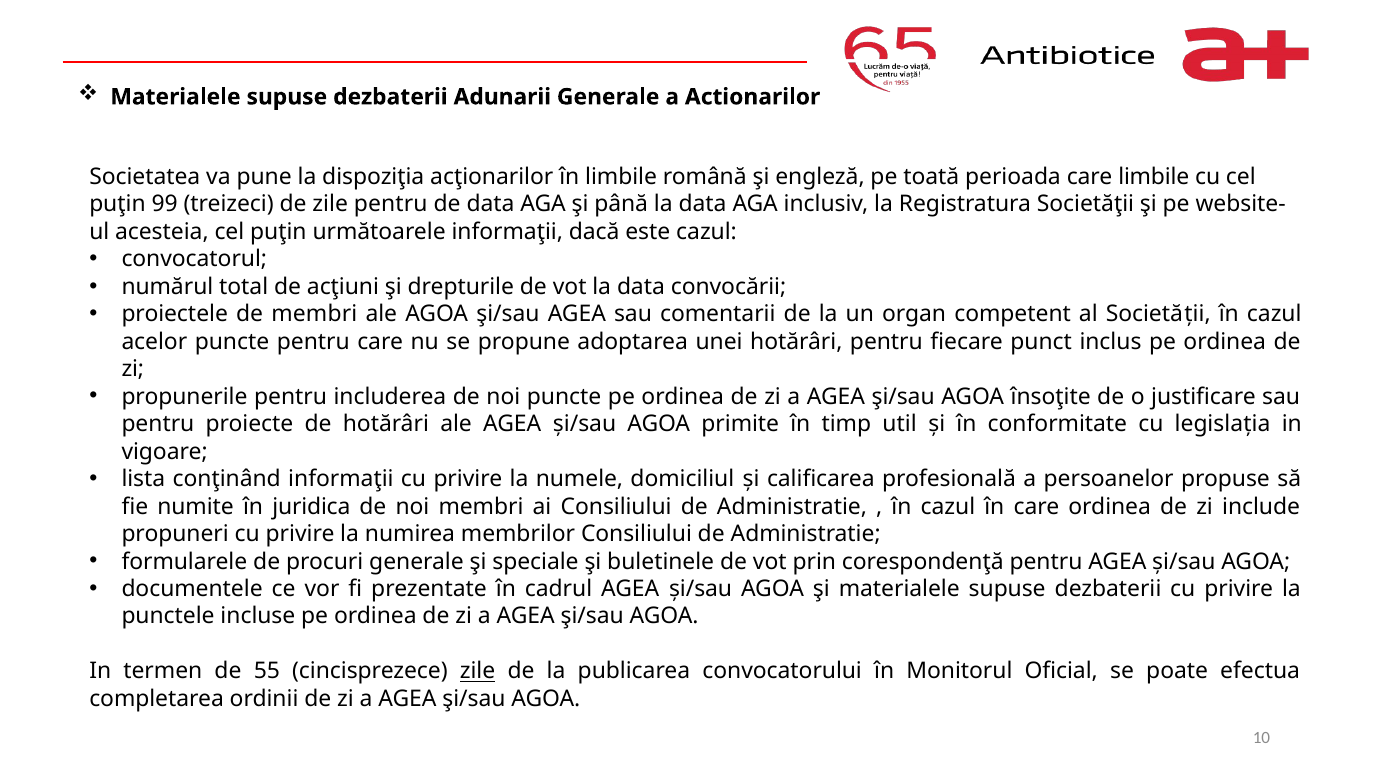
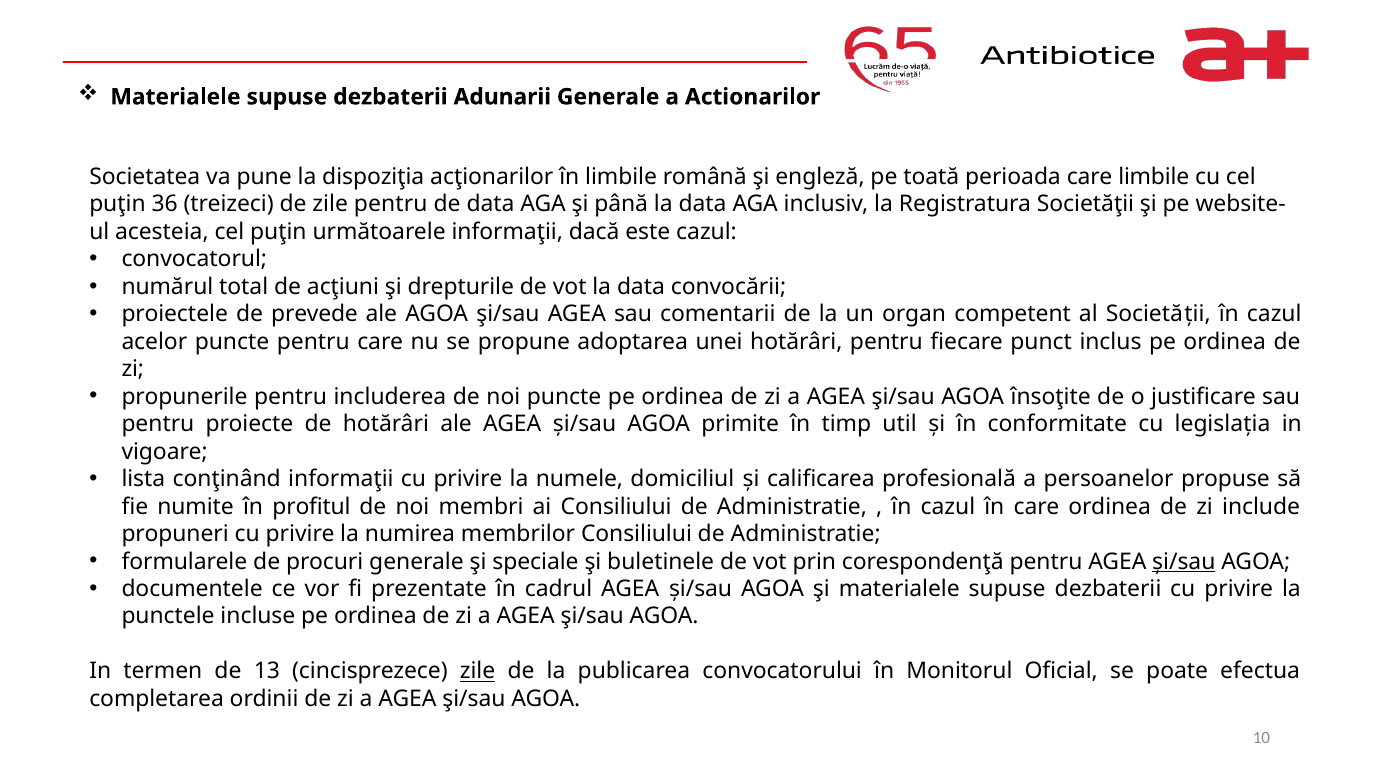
99: 99 -> 36 (165, 204)
de membri: membri -> prevede (315, 314)
juridica: juridica -> profitul (311, 507)
şi/sau underline: none -> present (1184, 562)
55: 55 -> 13 (267, 672)
